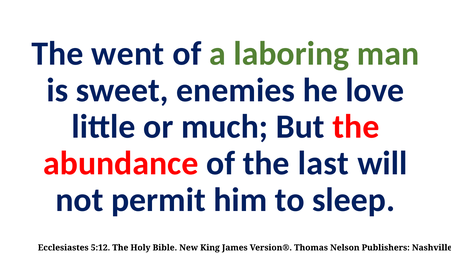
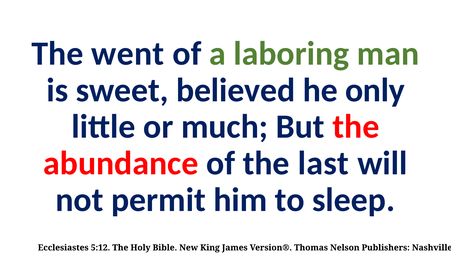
enemies: enemies -> believed (236, 90)
love: love -> only (375, 90)
